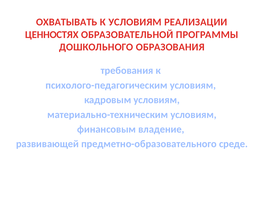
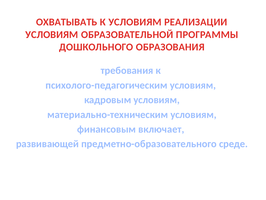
ЦЕННОСТЯХ: ЦЕННОСТЯХ -> УСЛОВИЯМ (52, 35)
владение: владение -> включает (161, 129)
